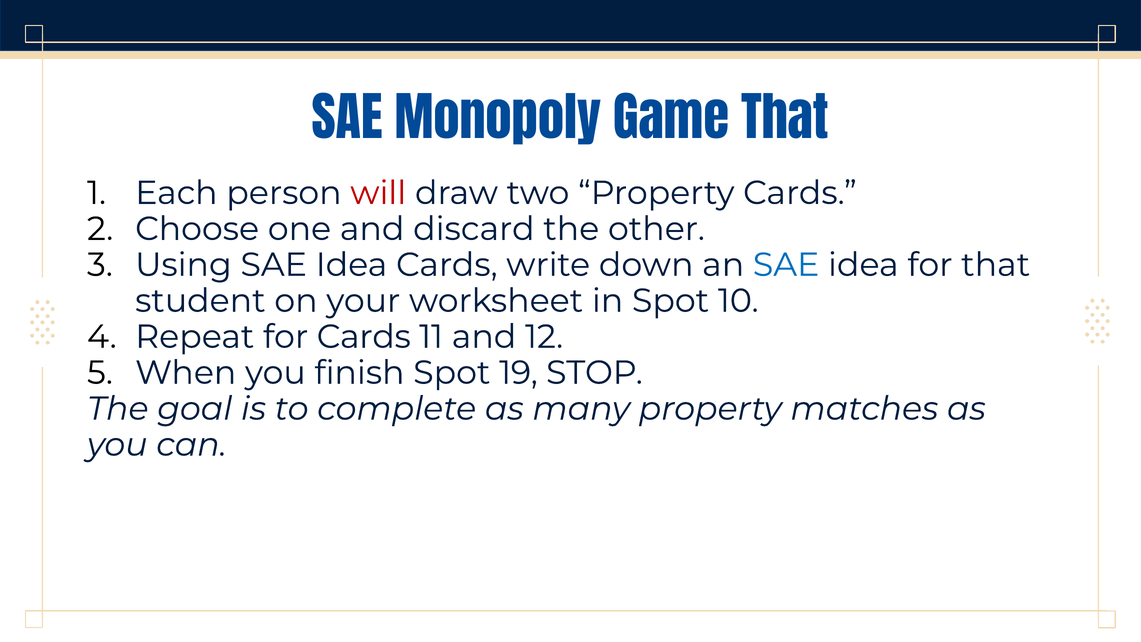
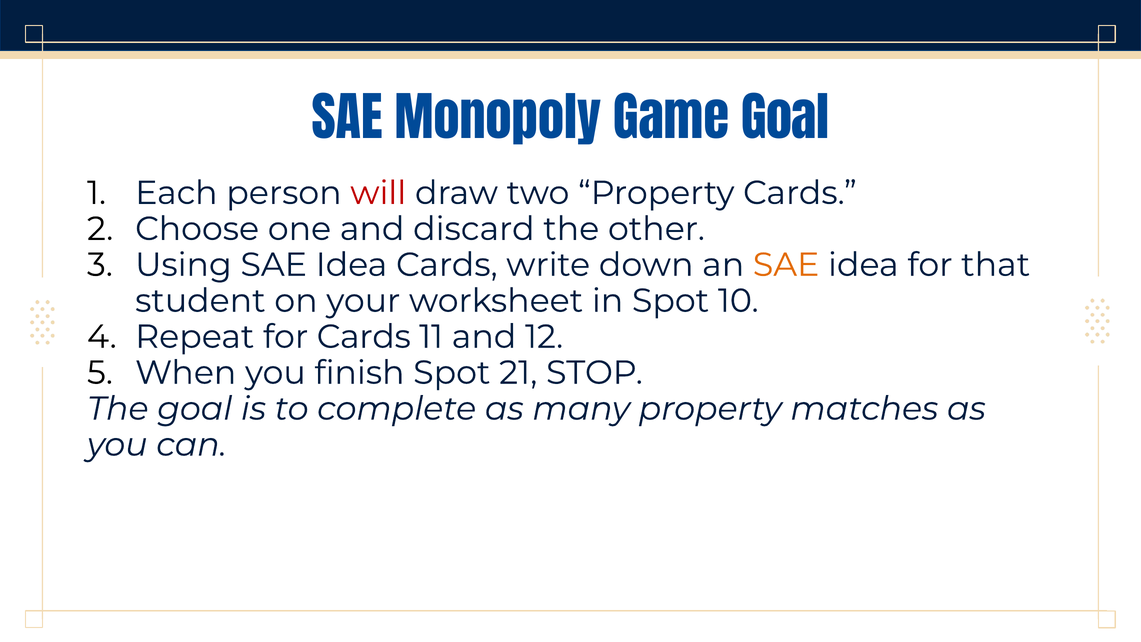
Game That: That -> Goal (785, 121)
SAE colour: blue -> orange (786, 265)
19: 19 -> 21 (518, 373)
